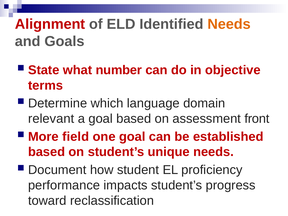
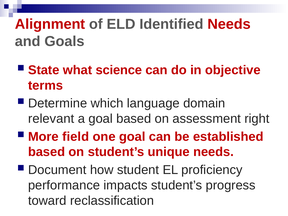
Needs colour: orange -> red (229, 24)
number: number -> science (119, 70)
front: front -> right (257, 119)
